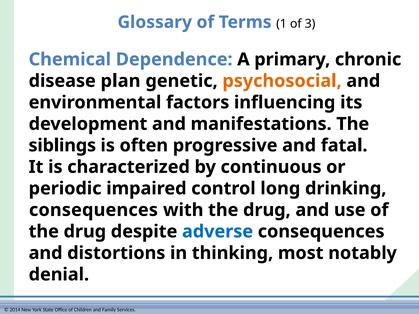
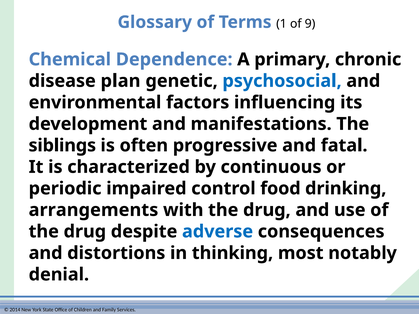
3: 3 -> 9 (310, 24)
psychosocial colour: orange -> blue (282, 81)
long: long -> food (280, 189)
consequences: consequences -> arrangements (93, 210)
